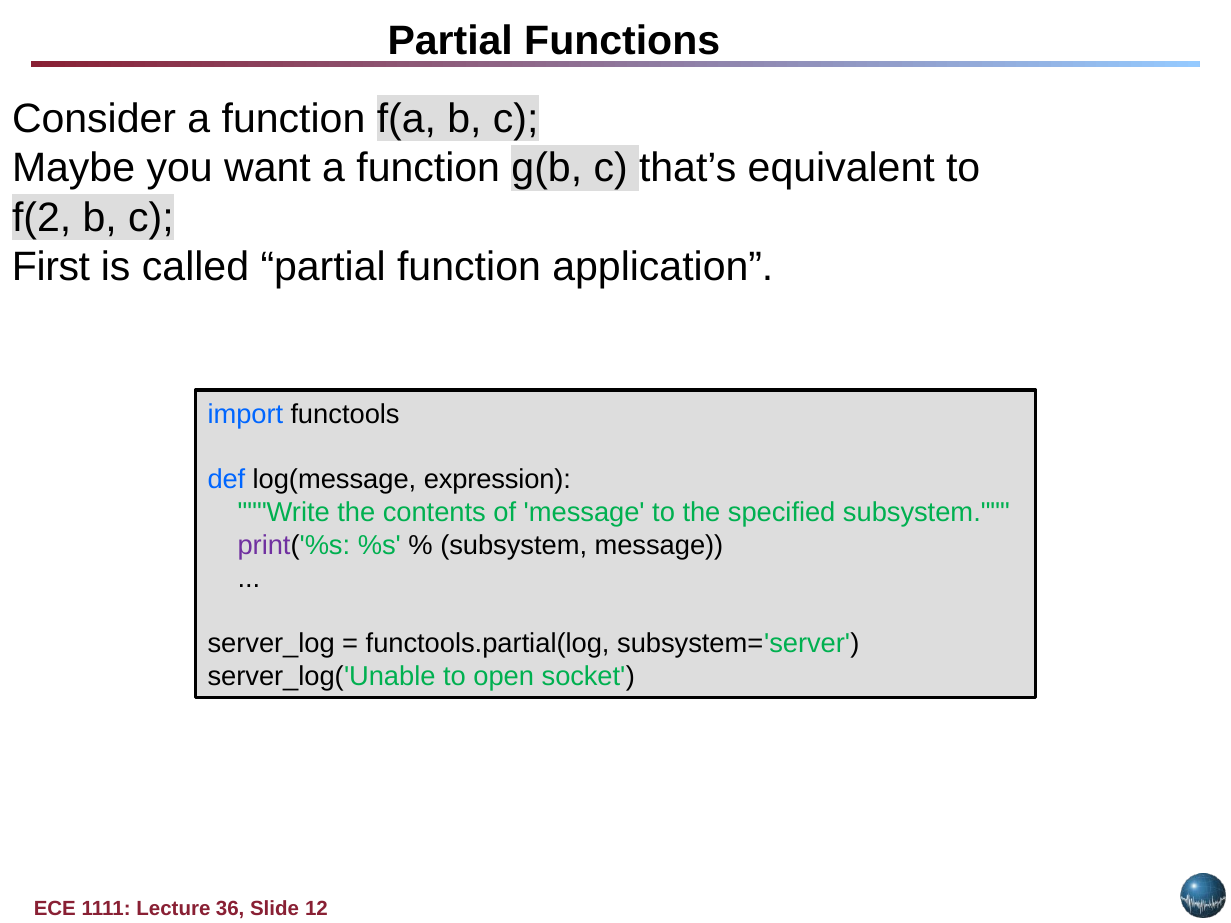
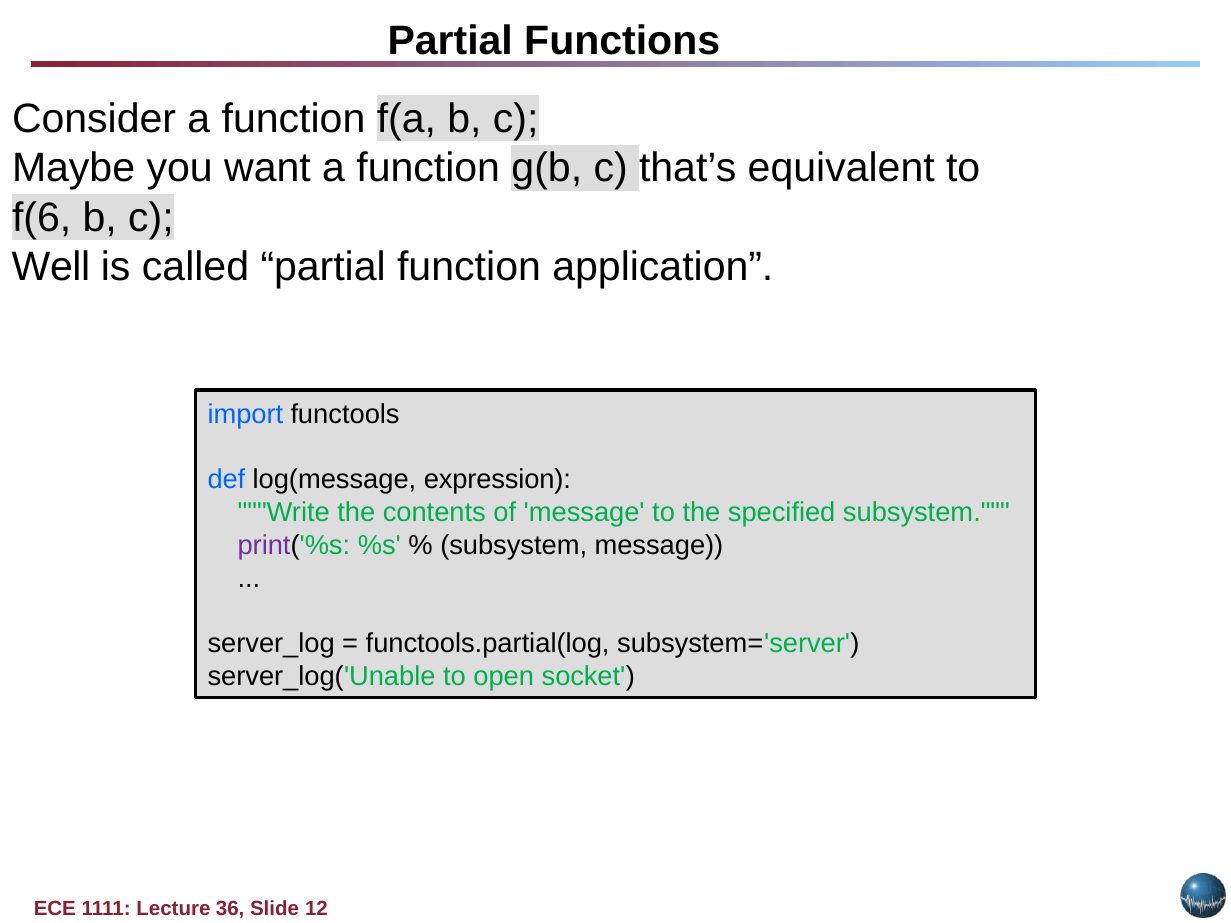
f(2: f(2 -> f(6 (42, 218)
First: First -> Well (51, 267)
